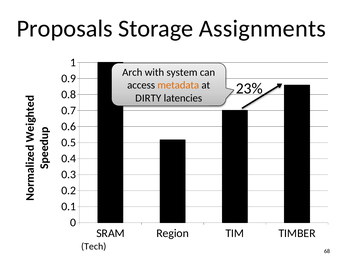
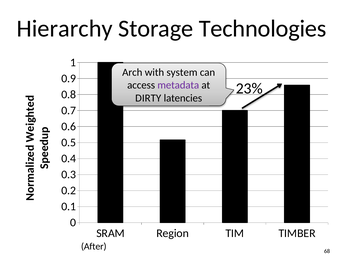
Proposals: Proposals -> Hierarchy (65, 29)
Assignments: Assignments -> Technologies (263, 29)
metadata colour: orange -> purple (178, 85)
Tech: Tech -> After (94, 247)
